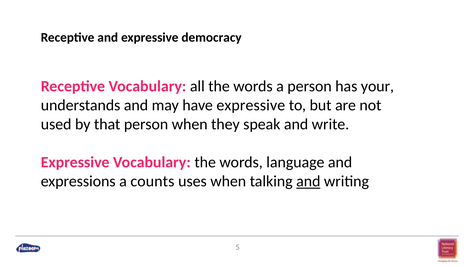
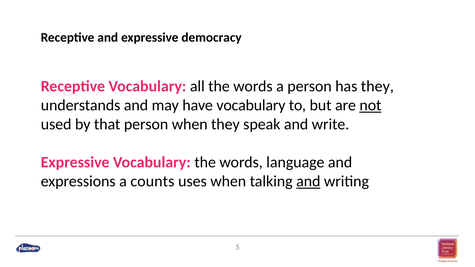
has your: your -> they (377, 86)
have expressive: expressive -> vocabulary (251, 105)
not underline: none -> present (370, 105)
